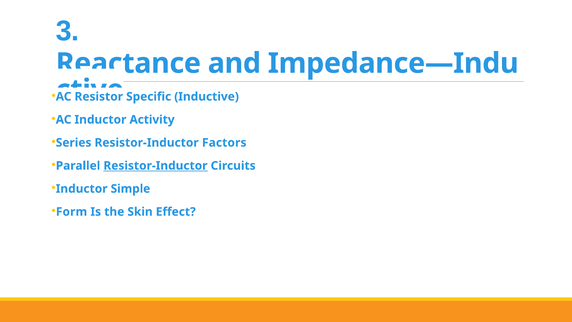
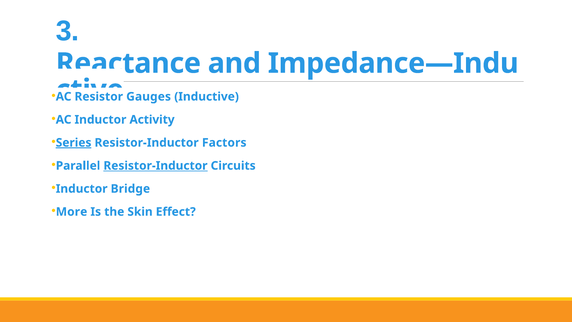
Specific: Specific -> Gauges (149, 97)
Series underline: none -> present (74, 143)
Simple: Simple -> Bridge (130, 189)
Form: Form -> More (72, 212)
